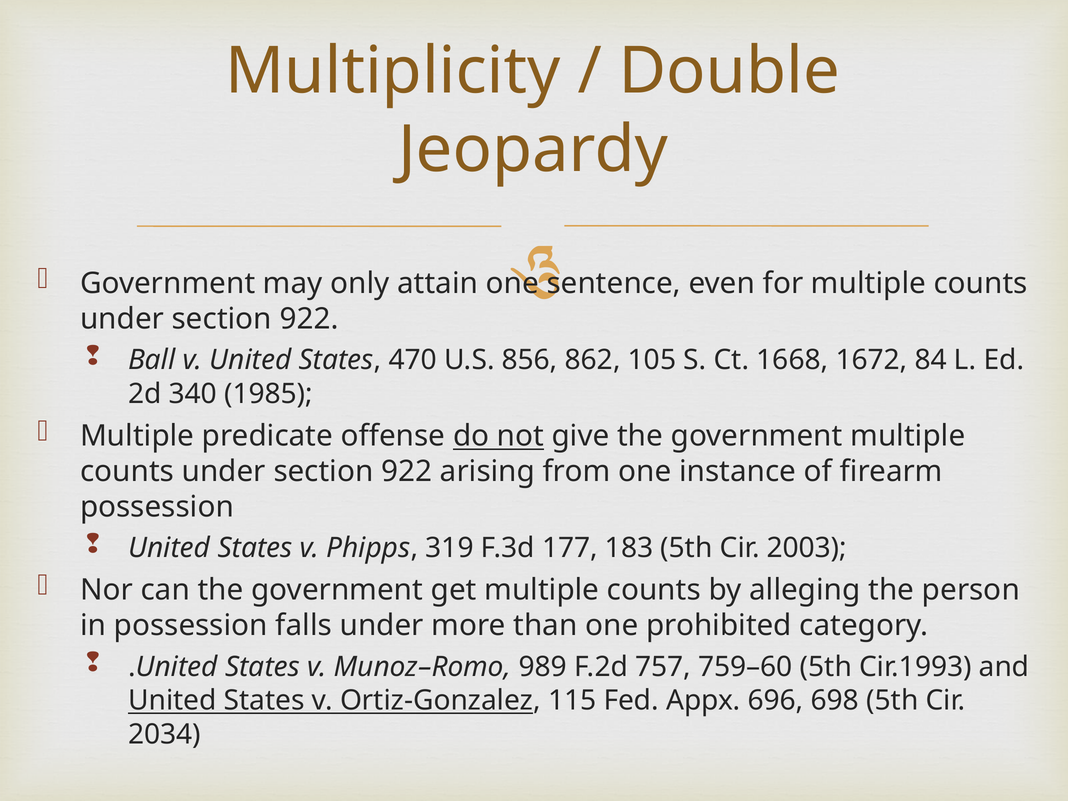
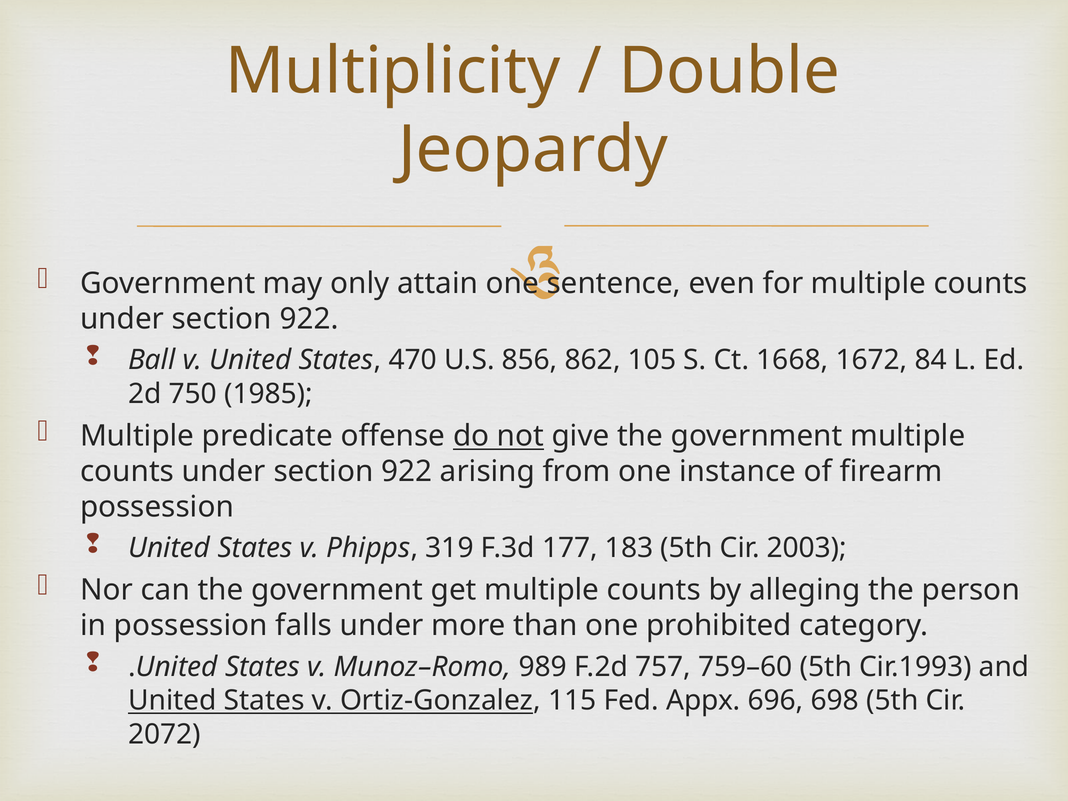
340: 340 -> 750 (193, 394)
2034: 2034 -> 2072 (164, 734)
